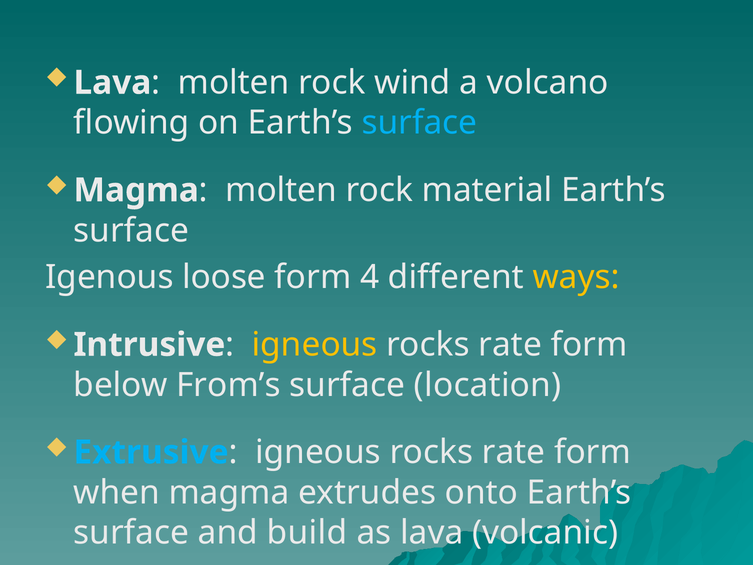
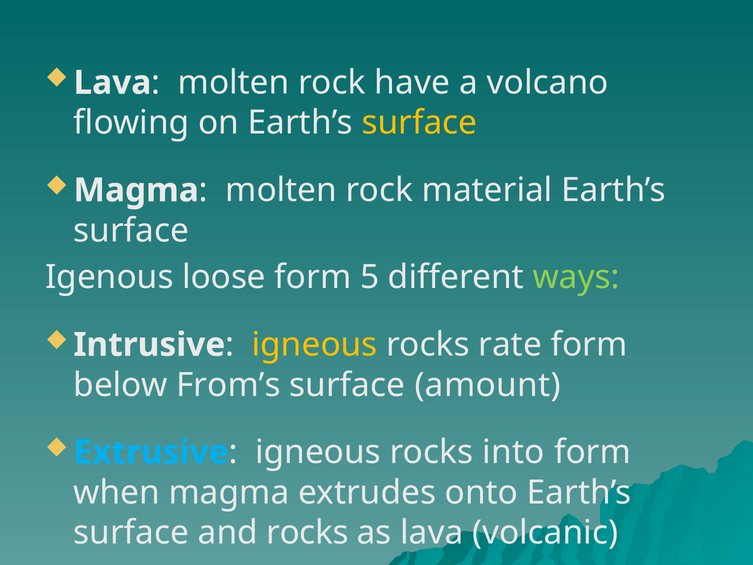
wind: wind -> have (412, 83)
surface colour: light blue -> yellow (419, 123)
4: 4 -> 5 (370, 277)
ways colour: yellow -> light green (576, 277)
location: location -> amount (488, 385)
rate: rate -> into (513, 452)
and build: build -> rocks (307, 533)
